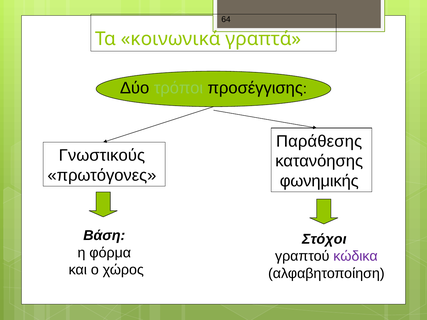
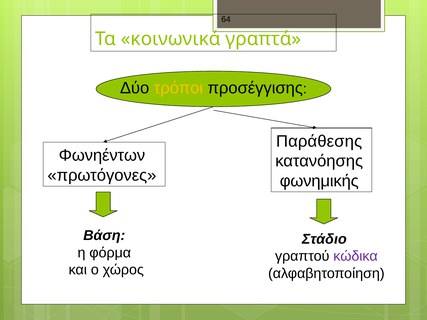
τρόποι colour: light green -> yellow (178, 88)
Γνωστικούς: Γνωστικούς -> Φωνηέντων (102, 156)
Στόχοι: Στόχοι -> Στάδιο (324, 239)
